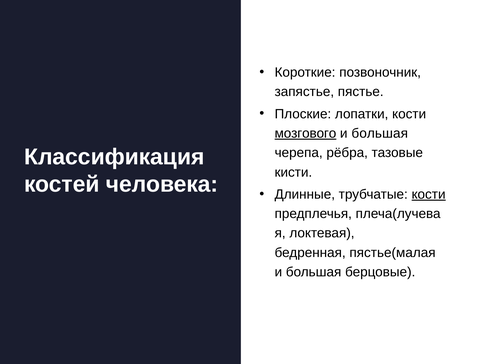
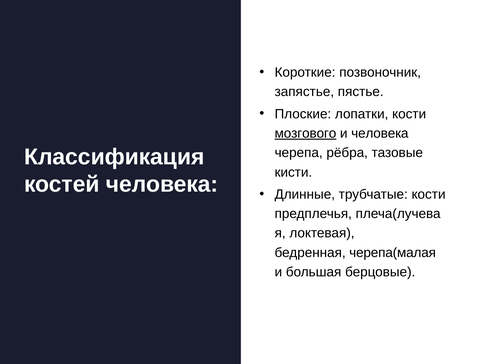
большая: большая -> человека (380, 133)
кости underline: present -> none (429, 194)
пястье(малая: пястье(малая -> черепа(малая (393, 252)
